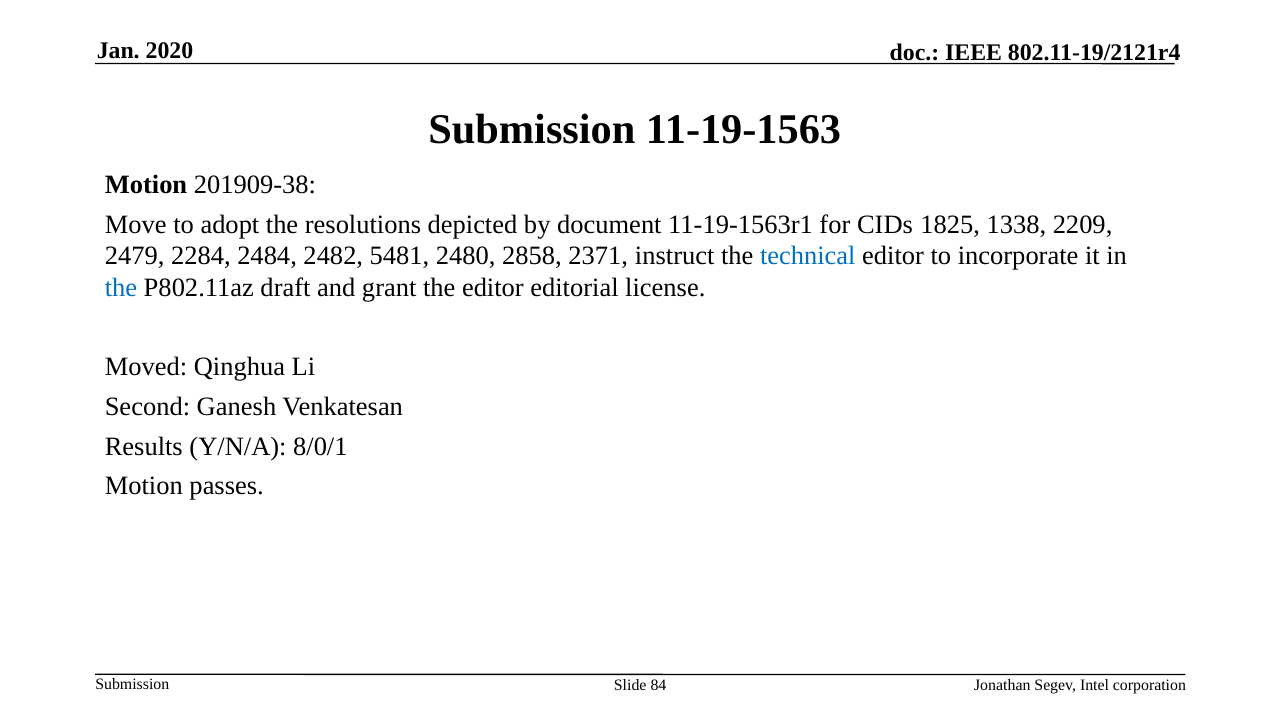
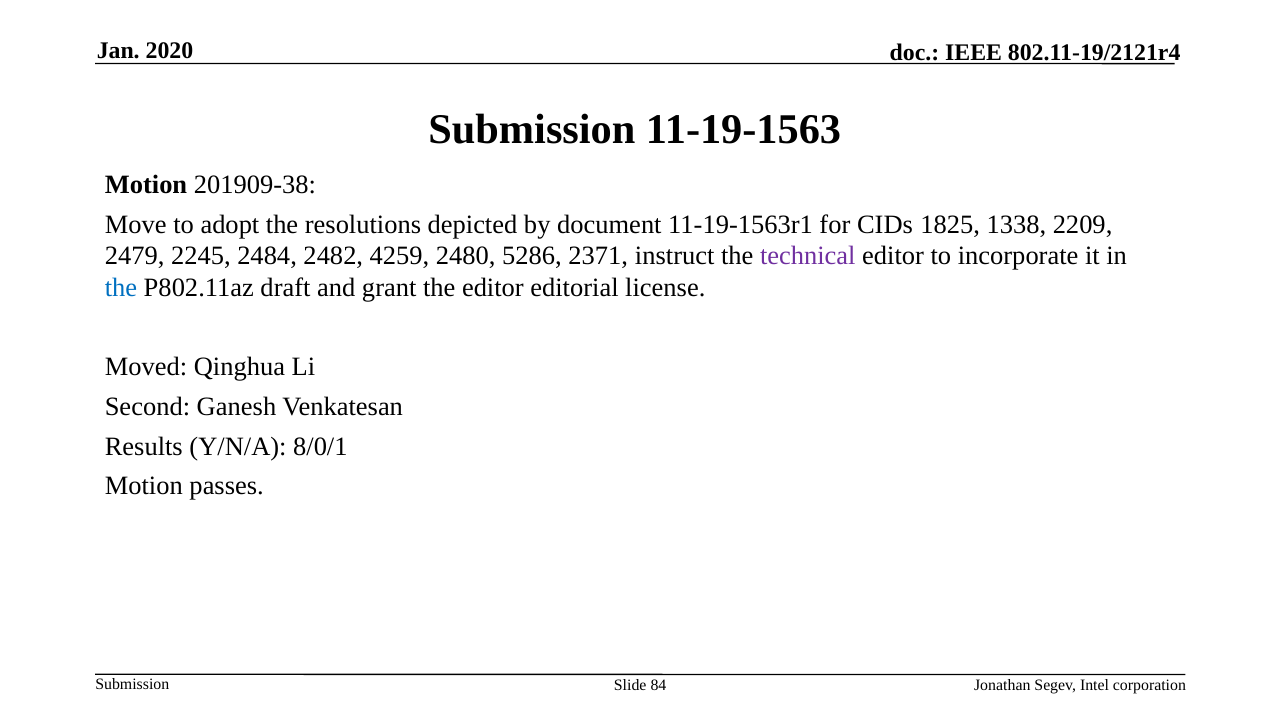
2284: 2284 -> 2245 (201, 256)
5481: 5481 -> 4259 (400, 256)
2858: 2858 -> 5286 (532, 256)
technical colour: blue -> purple (808, 256)
